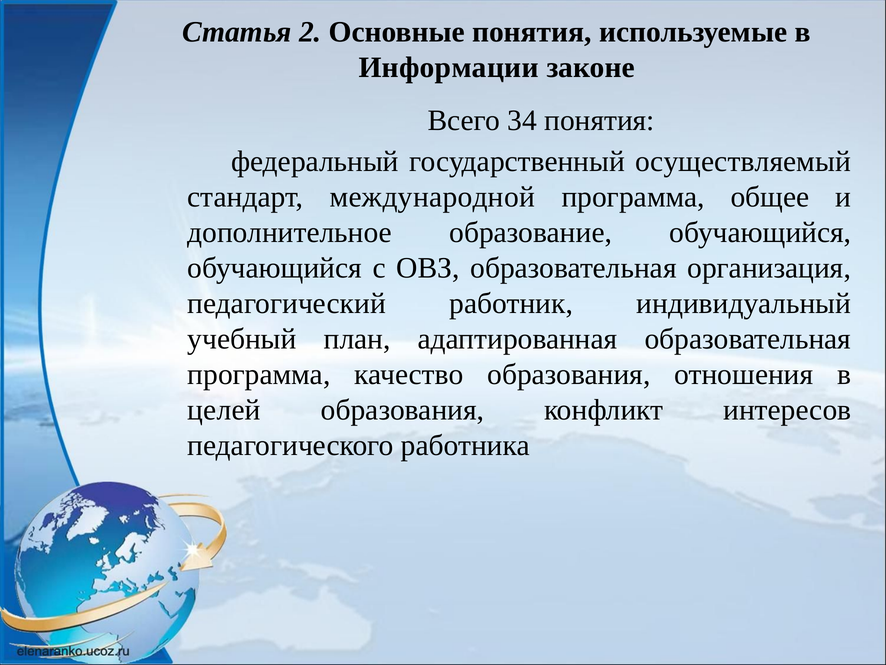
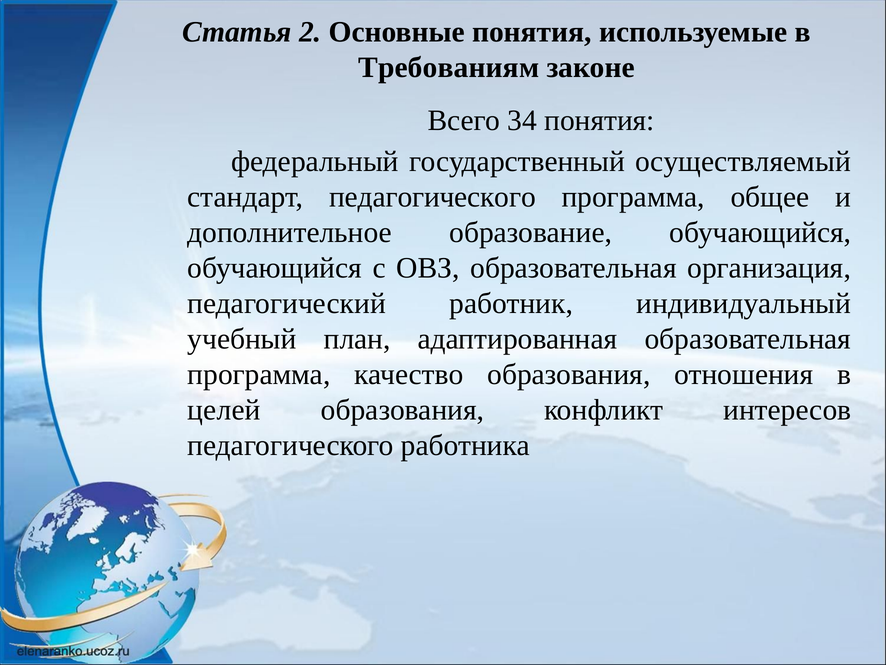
Информации: Информации -> Требованиям (449, 67)
стандарт международной: международной -> педагогического (433, 197)
